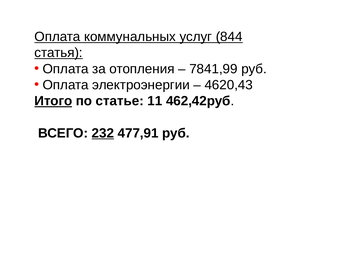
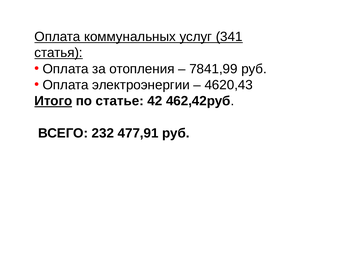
844: 844 -> 341 (229, 37)
11: 11 -> 42 (155, 101)
232 underline: present -> none (103, 133)
